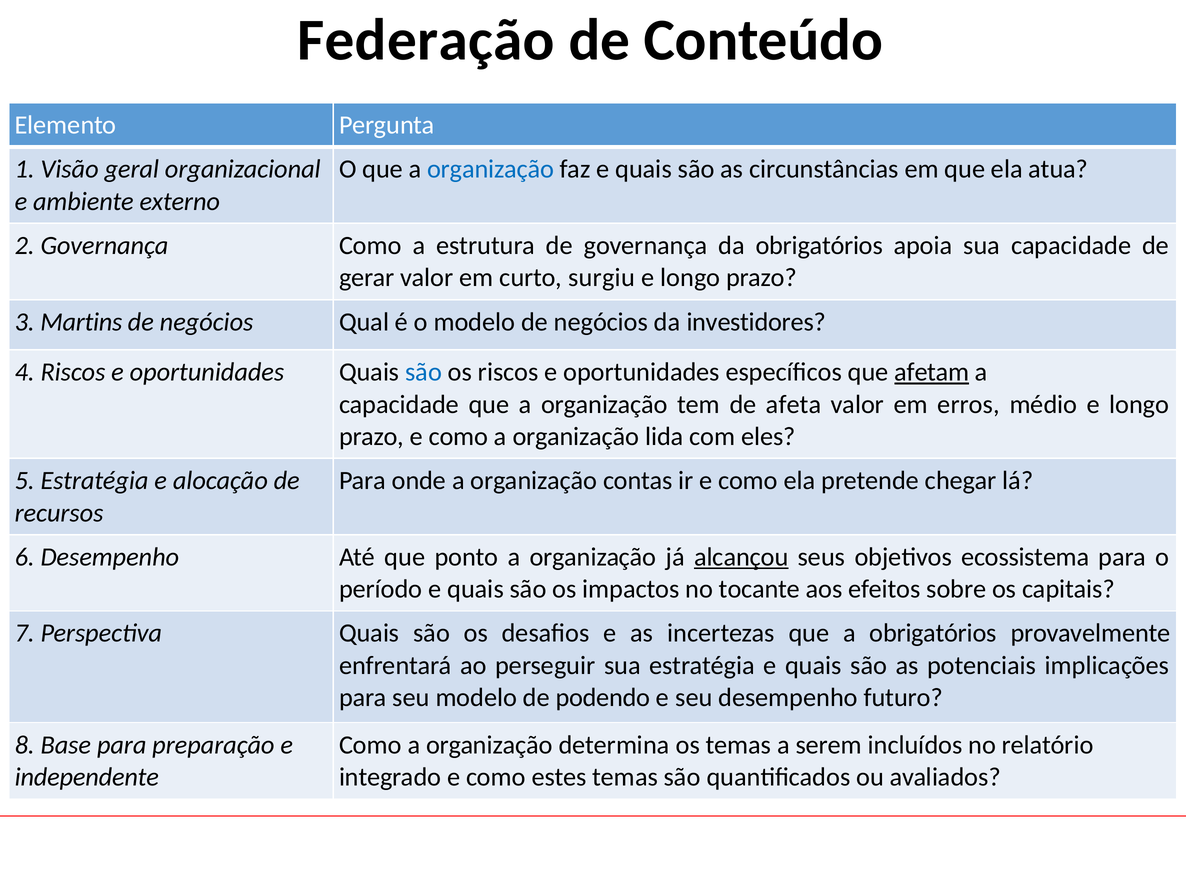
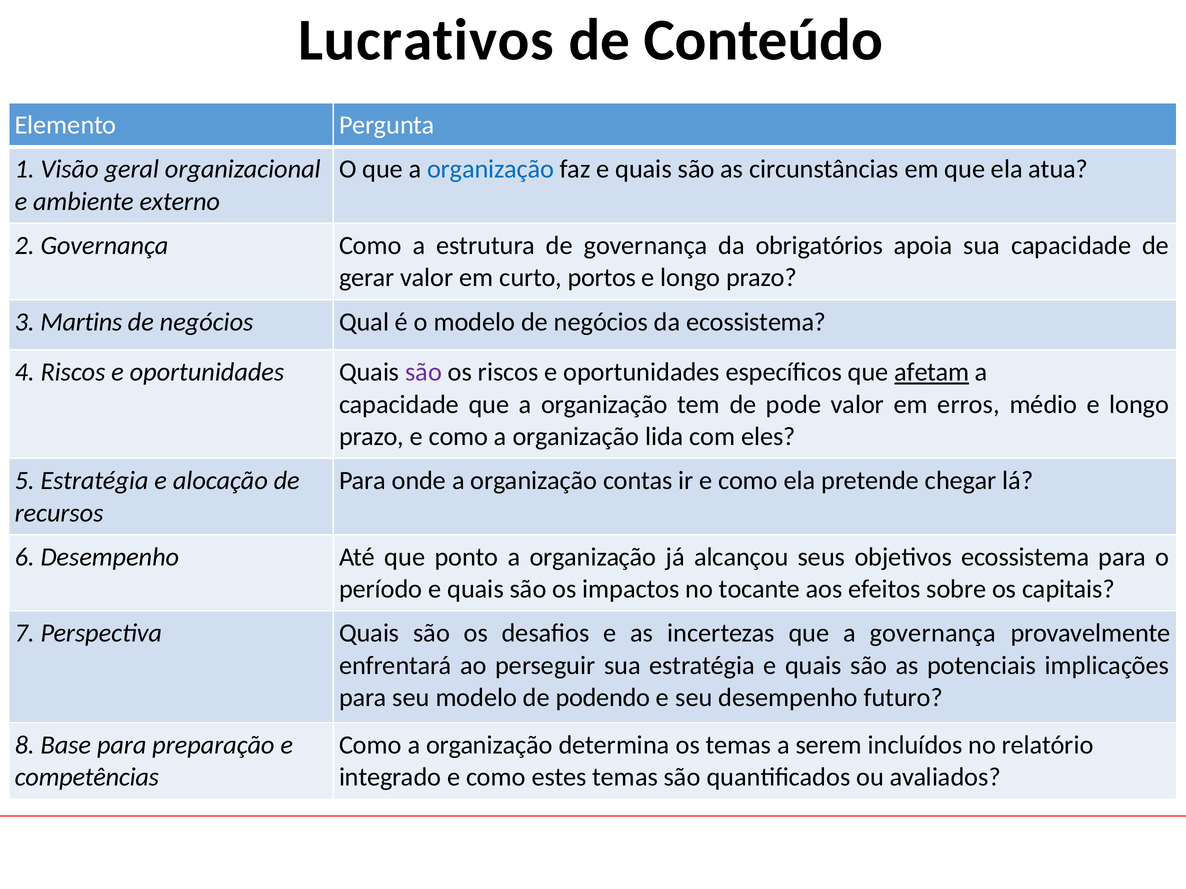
Federação: Federação -> Lucrativos (426, 40)
surgiu: surgiu -> portos (602, 278)
da investidores: investidores -> ecossistema (756, 322)
são colour: blue -> purple (424, 372)
afeta: afeta -> pode (794, 405)
alcançou underline: present -> none (741, 557)
a obrigatórios: obrigatórios -> governança (933, 634)
independente: independente -> competências (87, 777)
